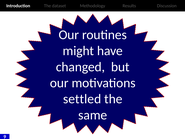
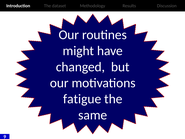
settled: settled -> fatigue (82, 99)
